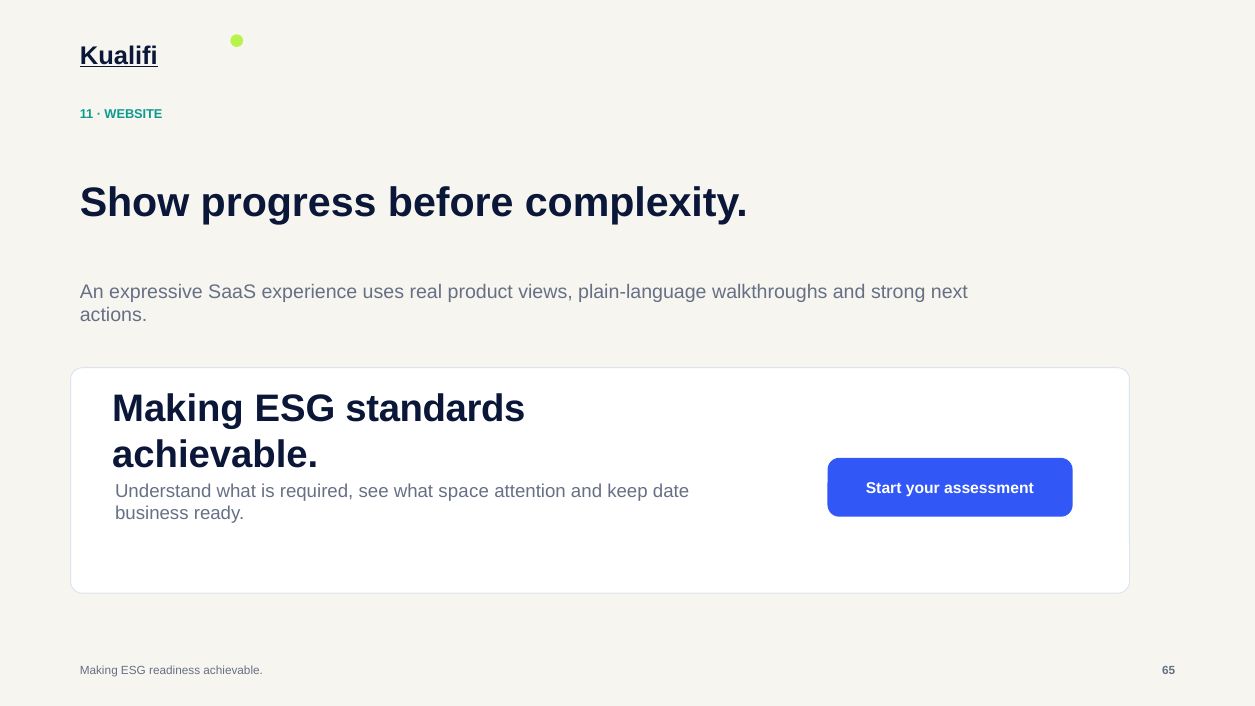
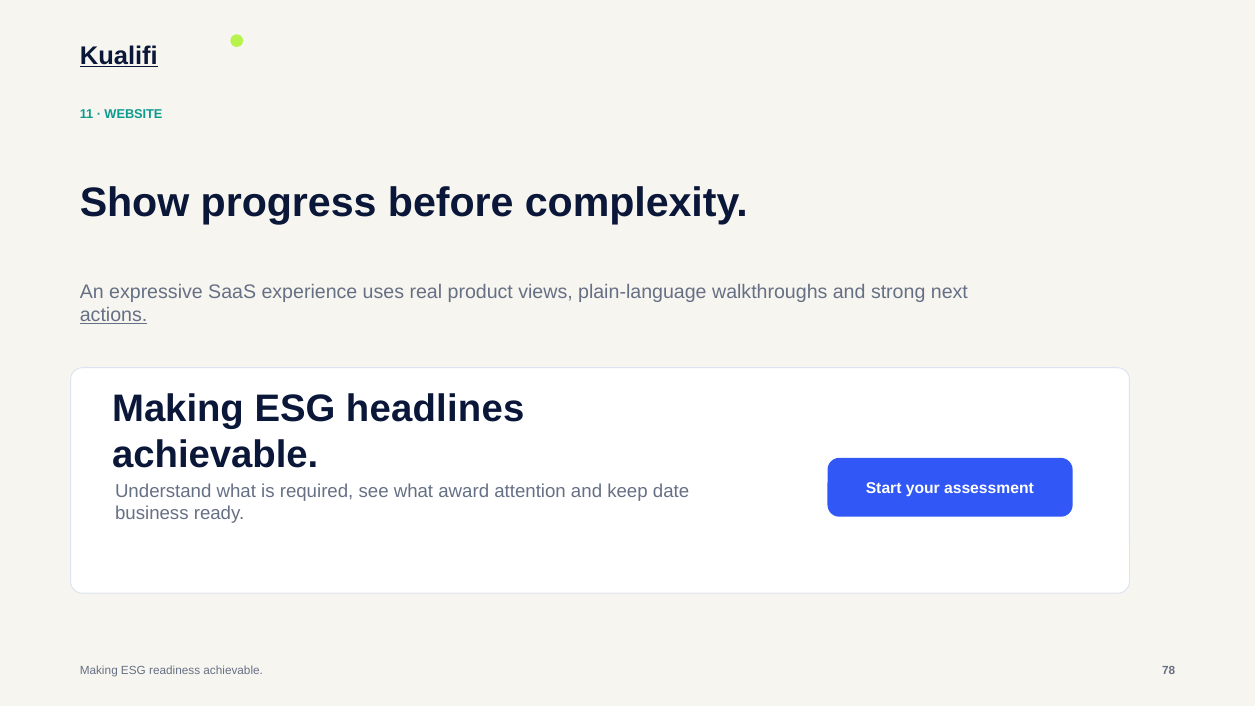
actions underline: none -> present (114, 315)
standards: standards -> headlines (435, 409)
space: space -> award (464, 491)
65: 65 -> 78 (1169, 670)
